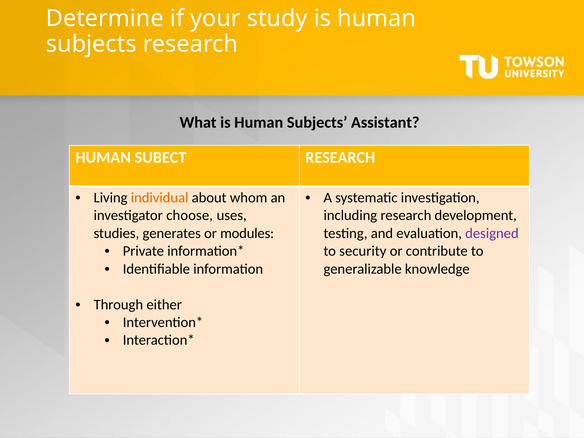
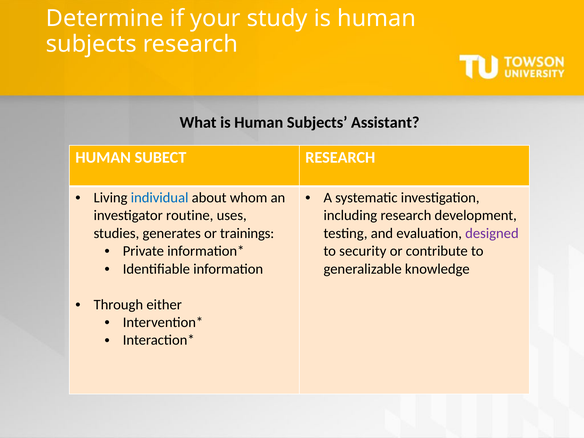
individual colour: orange -> blue (160, 198)
choose: choose -> routine (190, 215)
modules: modules -> trainings (247, 233)
